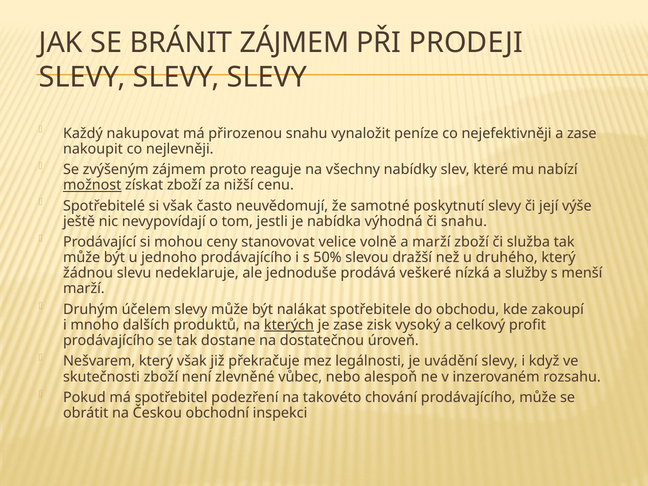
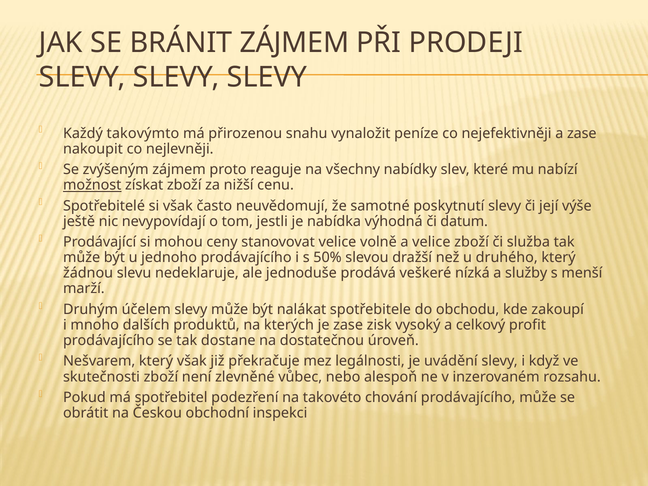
nakupovat: nakupovat -> takovýmto (143, 133)
či snahu: snahu -> datum (464, 221)
a marží: marží -> velice (431, 242)
kterých underline: present -> none (289, 325)
